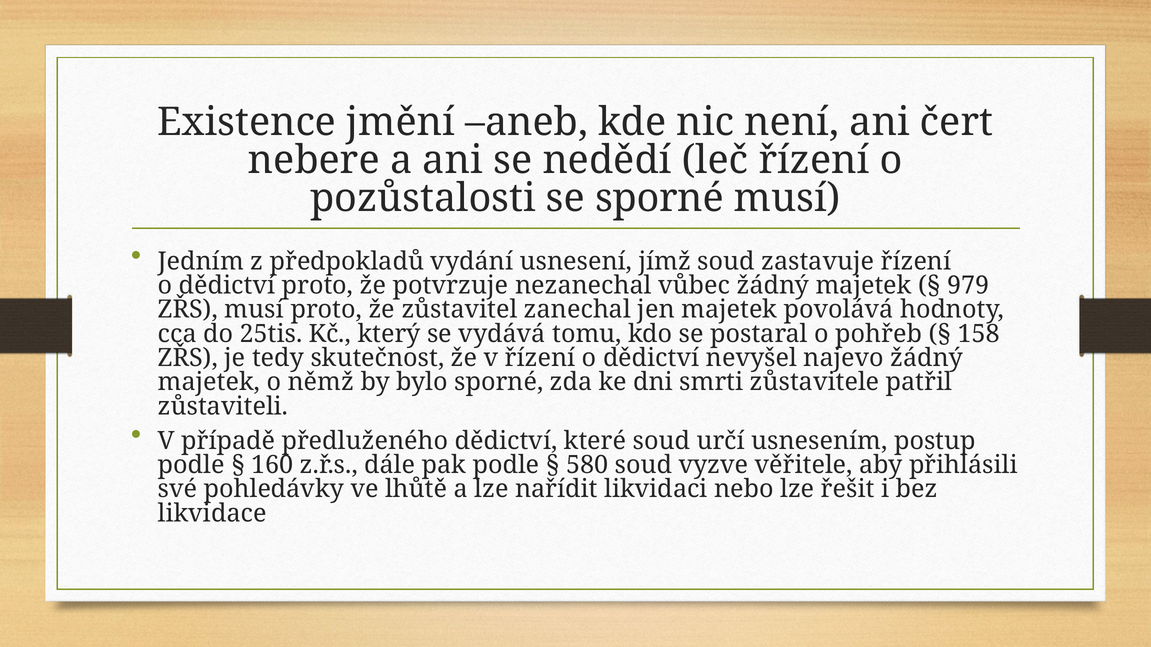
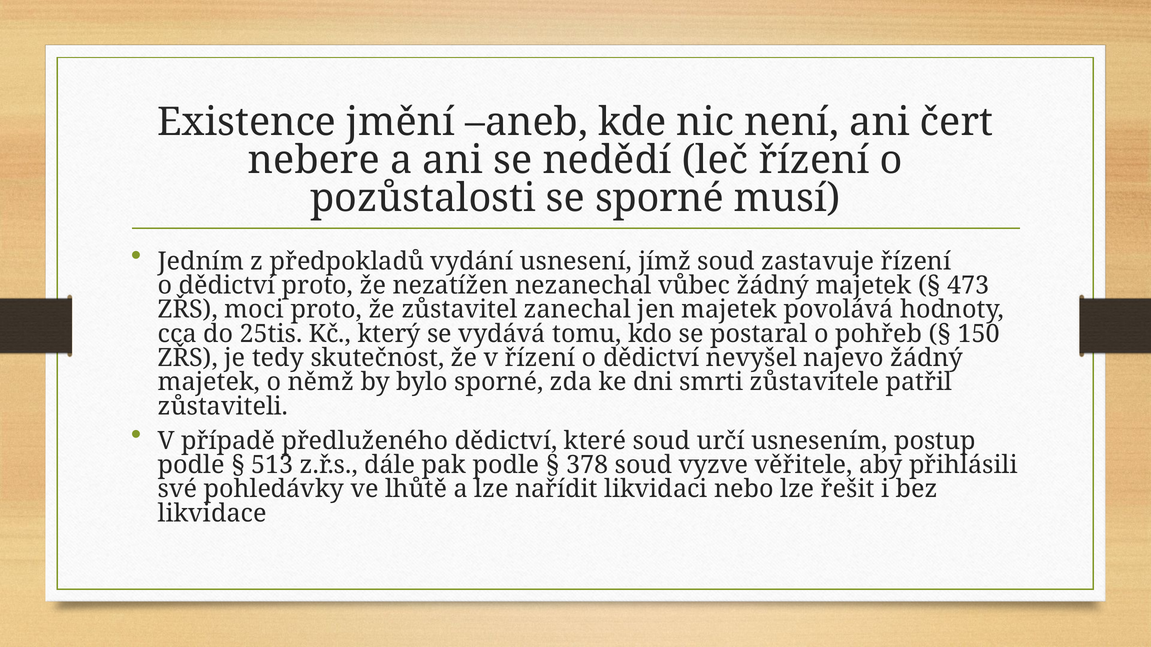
potvrzuje: potvrzuje -> nezatížen (450, 286)
979: 979 -> 473 (968, 286)
ZŘS musí: musí -> moci (254, 310)
158: 158 -> 150 (979, 334)
160: 160 -> 513 (272, 465)
580: 580 -> 378 (587, 465)
